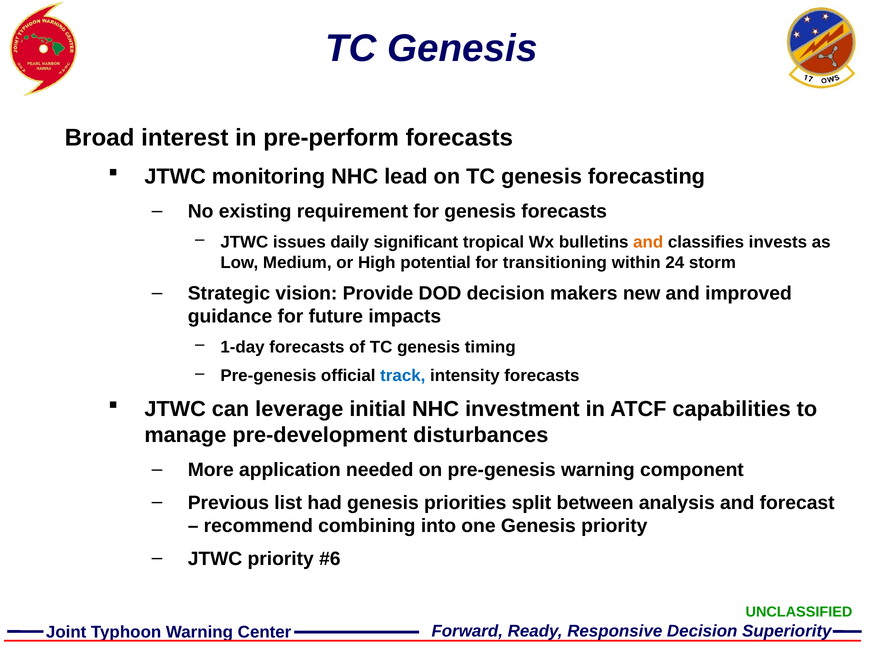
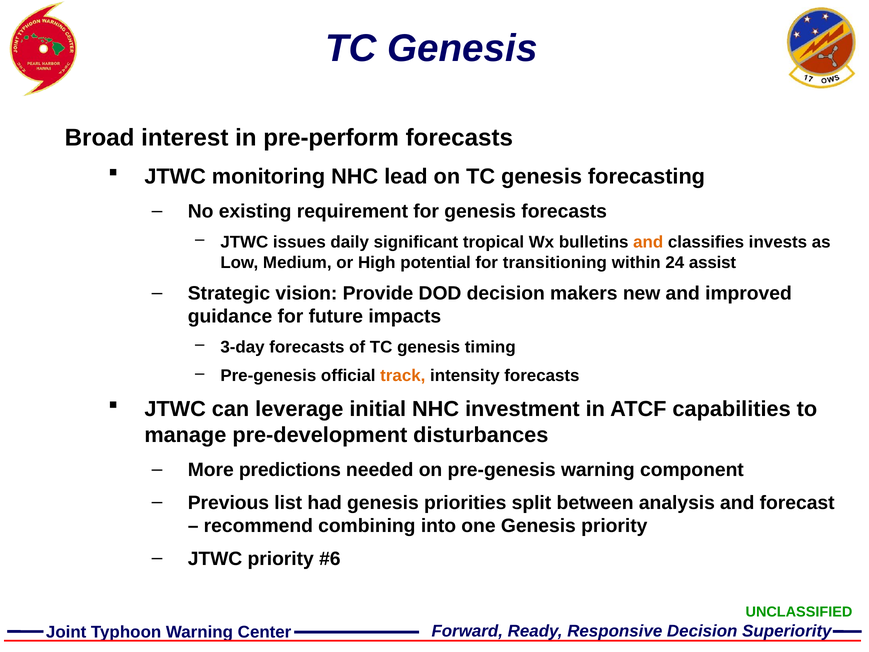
storm: storm -> assist (713, 262)
1-day: 1-day -> 3-day (242, 347)
track colour: blue -> orange (403, 376)
application: application -> predictions (290, 470)
